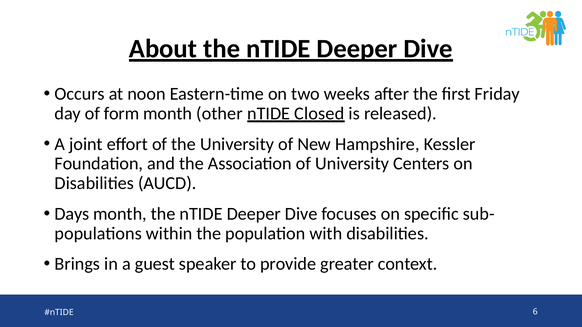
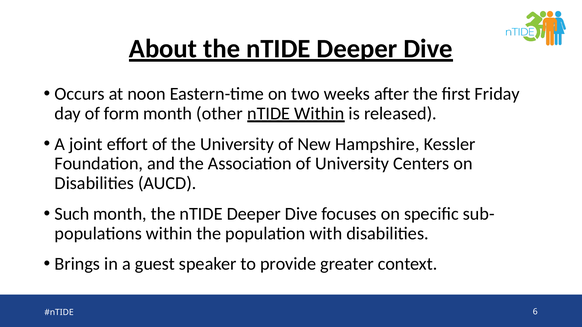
nTIDE Closed: Closed -> Within (319, 114)
Days: Days -> Such (72, 214)
